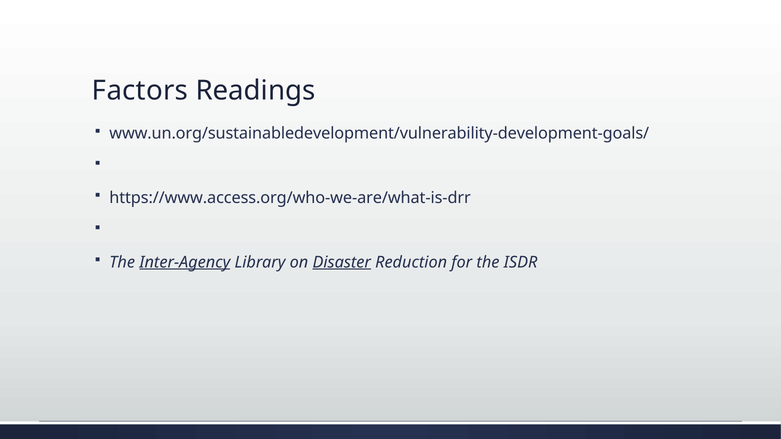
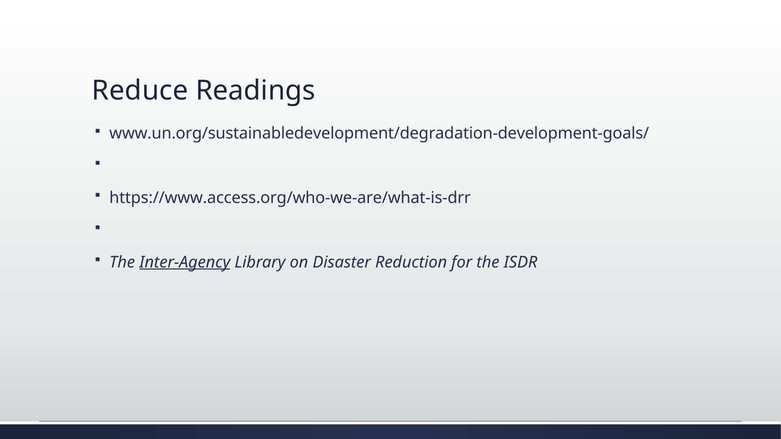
Factors: Factors -> Reduce (140, 91)
www.un.org/sustainabledevelopment/vulnerability-development-goals/: www.un.org/sustainabledevelopment/vulnerability-development-goals/ -> www.un.org/sustainabledevelopment/degradation-development-goals/ (379, 133)
Disaster underline: present -> none (342, 262)
